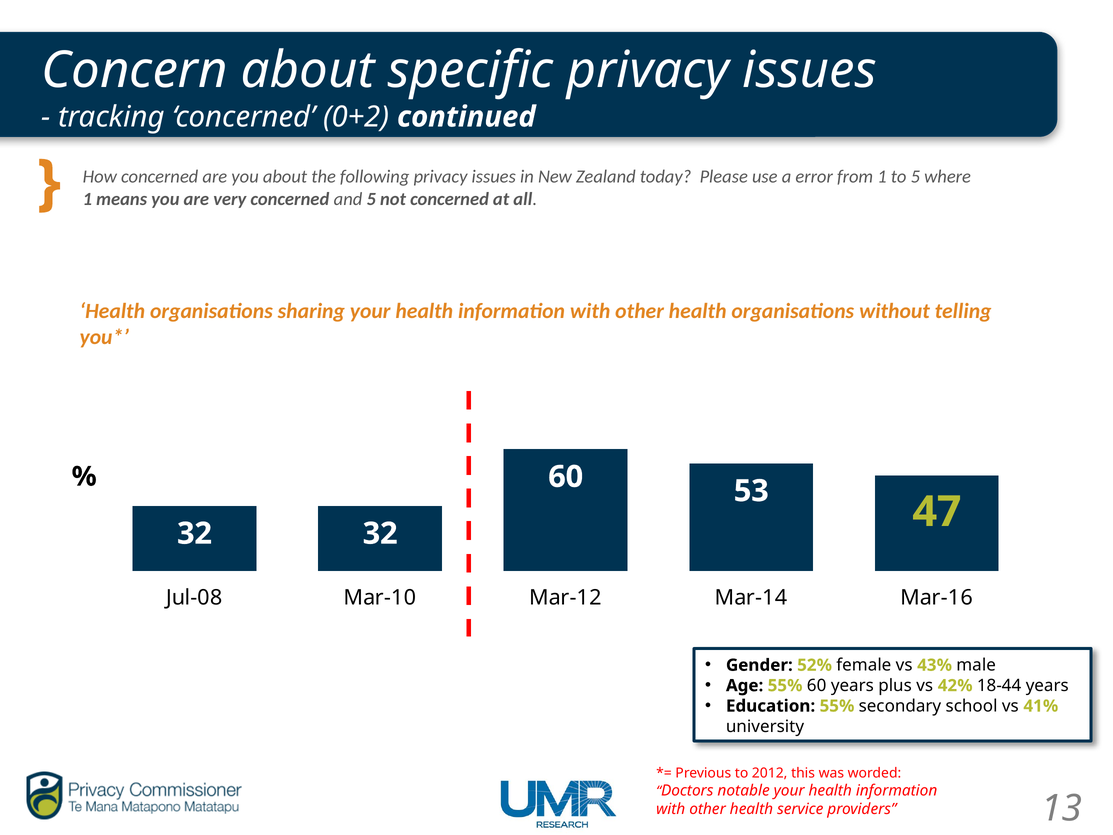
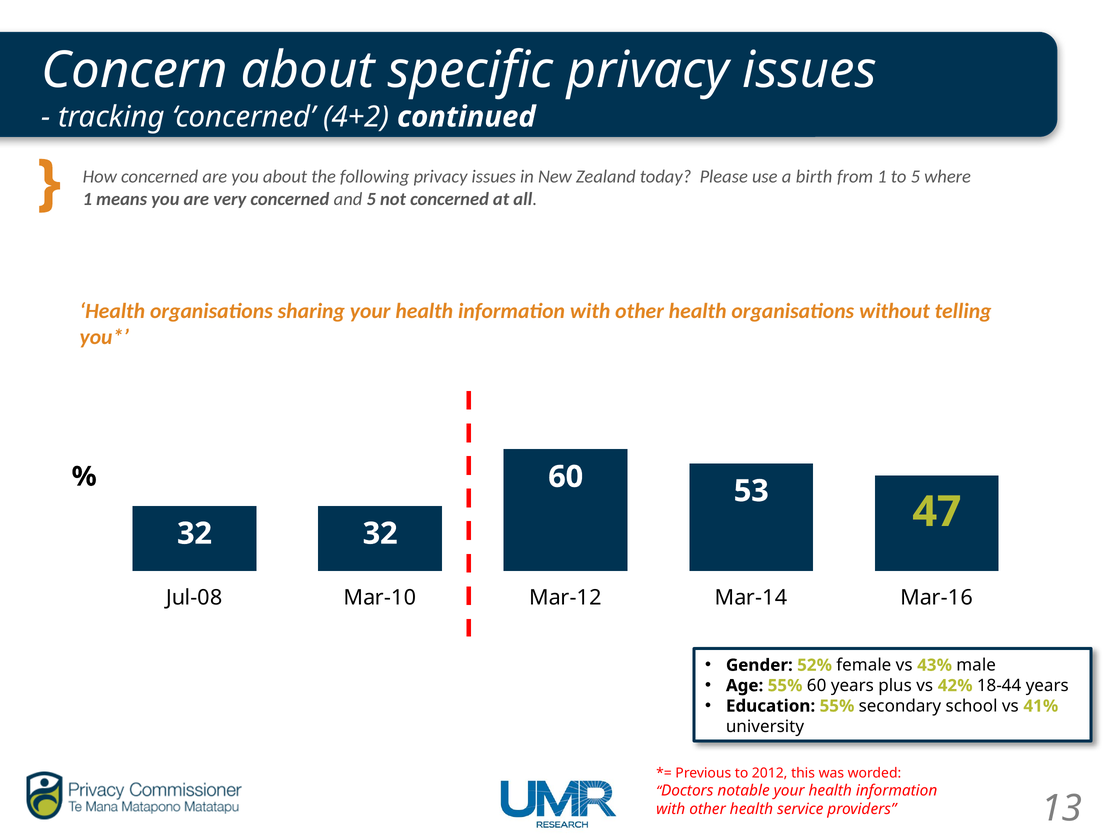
0+2: 0+2 -> 4+2 (356, 117)
error: error -> birth (814, 177)
